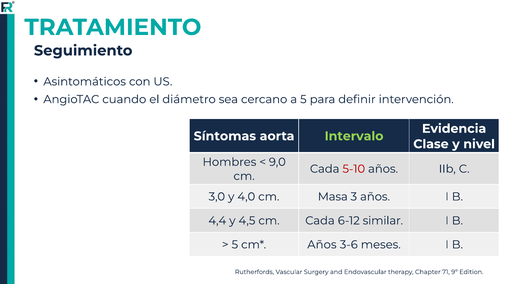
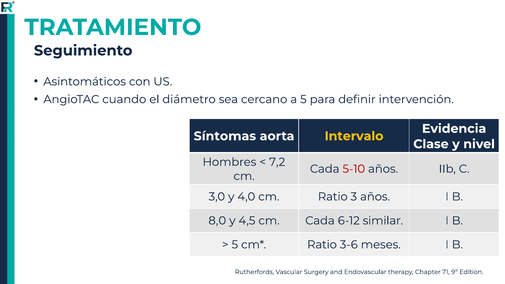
Intervalo colour: light green -> yellow (354, 136)
9,0: 9,0 -> 7,2 (277, 162)
cm Masa: Masa -> Ratio (333, 197)
4,4: 4,4 -> 8,0 (217, 221)
Años: Años -> Ratio (322, 245)
